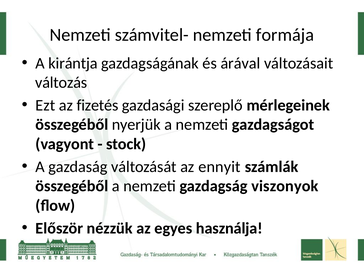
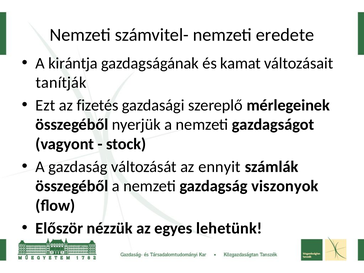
formája: formája -> eredete (285, 35)
árával: árával -> kamat (240, 63)
változás: változás -> tanítják (61, 83)
használja: használja -> lehetünk (229, 228)
